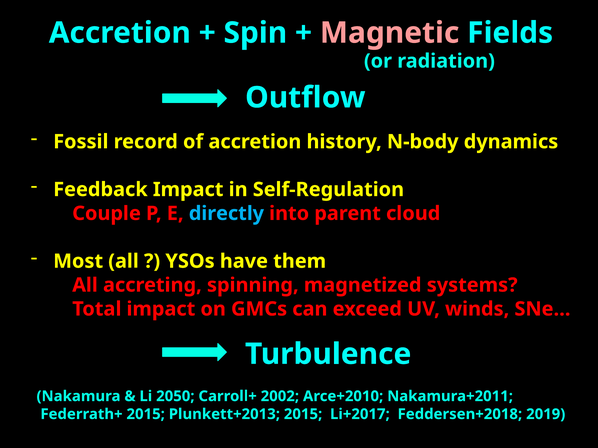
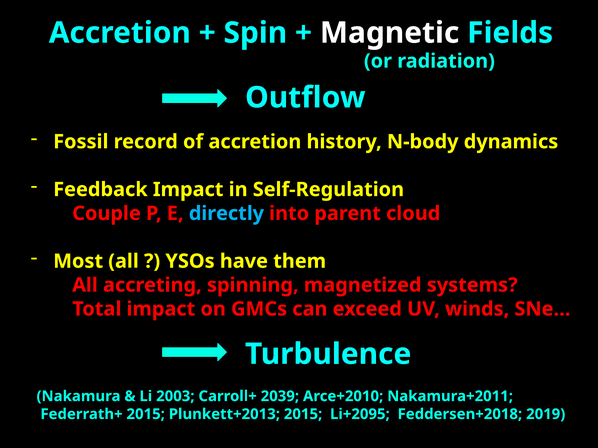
Magnetic colour: pink -> white (390, 33)
2050: 2050 -> 2003 (175, 397)
2002: 2002 -> 2039 (280, 397)
Li+2017: Li+2017 -> Li+2095 (360, 415)
